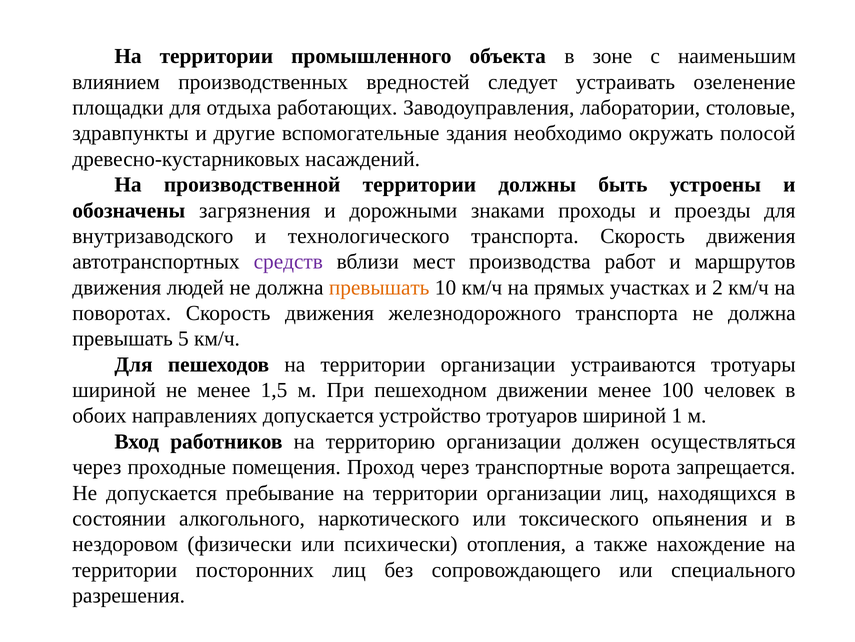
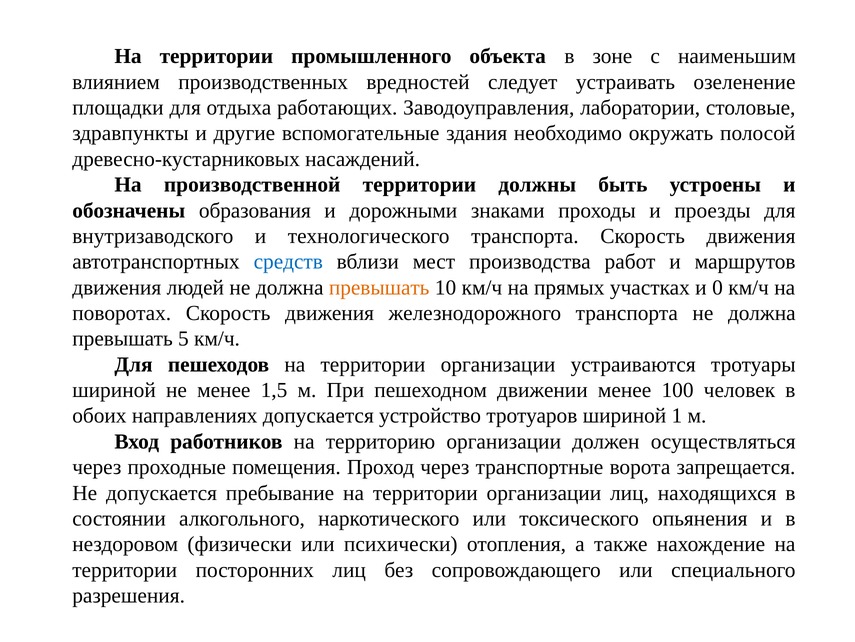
загрязнения: загрязнения -> образования (255, 210)
средств colour: purple -> blue (288, 262)
2: 2 -> 0 (718, 287)
